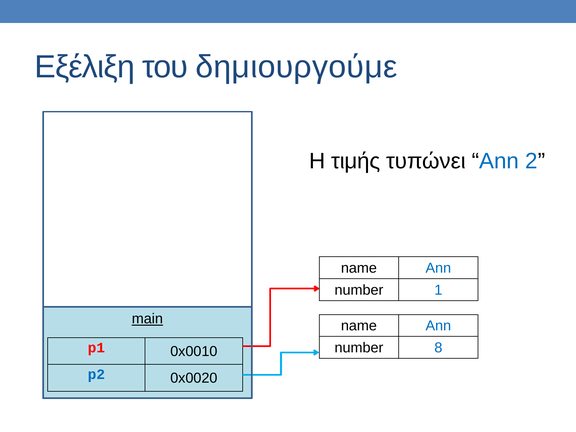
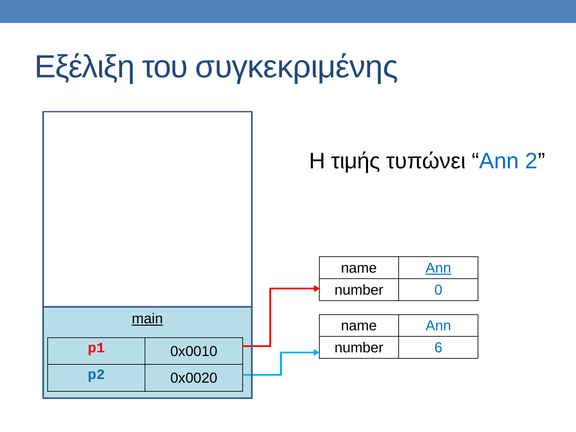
δημιουργούμε: δημιουργούμε -> συγκεκριμένης (297, 67)
Ann underline: none -> present (438, 268)
1: 1 -> 0 (438, 290)
8: 8 -> 6 (438, 348)
